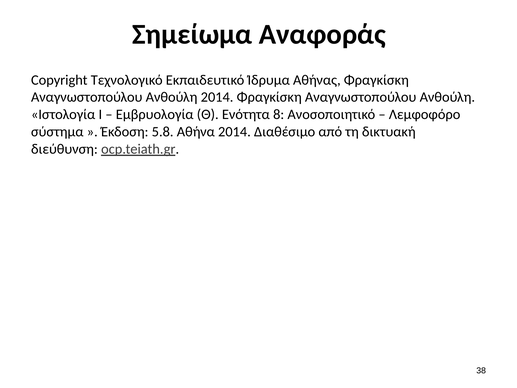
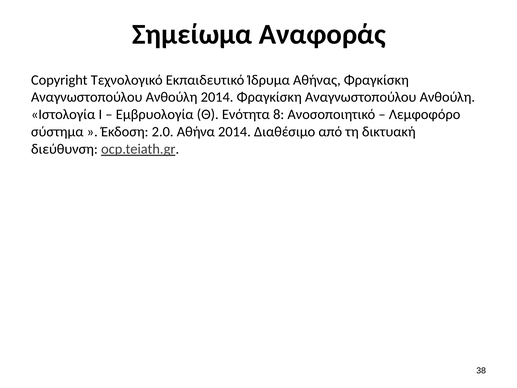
5.8: 5.8 -> 2.0 (163, 132)
